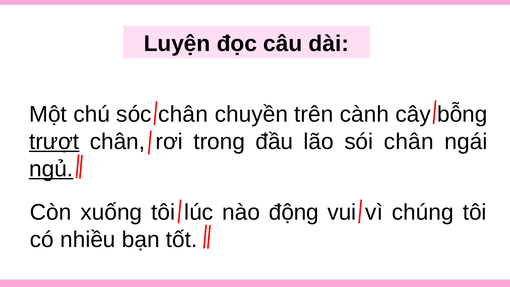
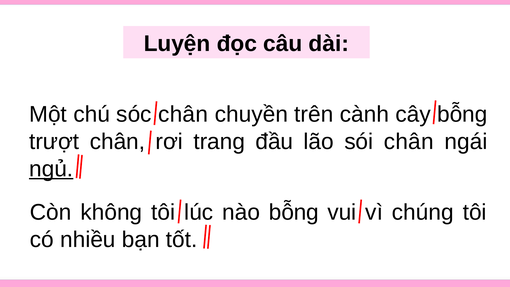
trượt underline: present -> none (54, 142)
trong: trong -> trang (219, 142)
xuống: xuống -> không (111, 212)
nào động: động -> bỗng (294, 212)
